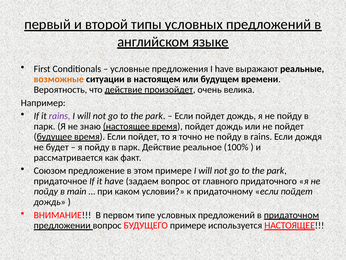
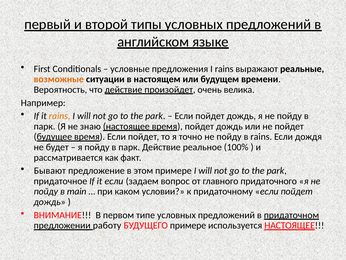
I have: have -> rains (224, 69)
rains colour: purple -> orange (60, 116)
Союзом: Союзом -> Бывают (50, 170)
it have: have -> если (114, 181)
предложении вопрос: вопрос -> работу (107, 225)
